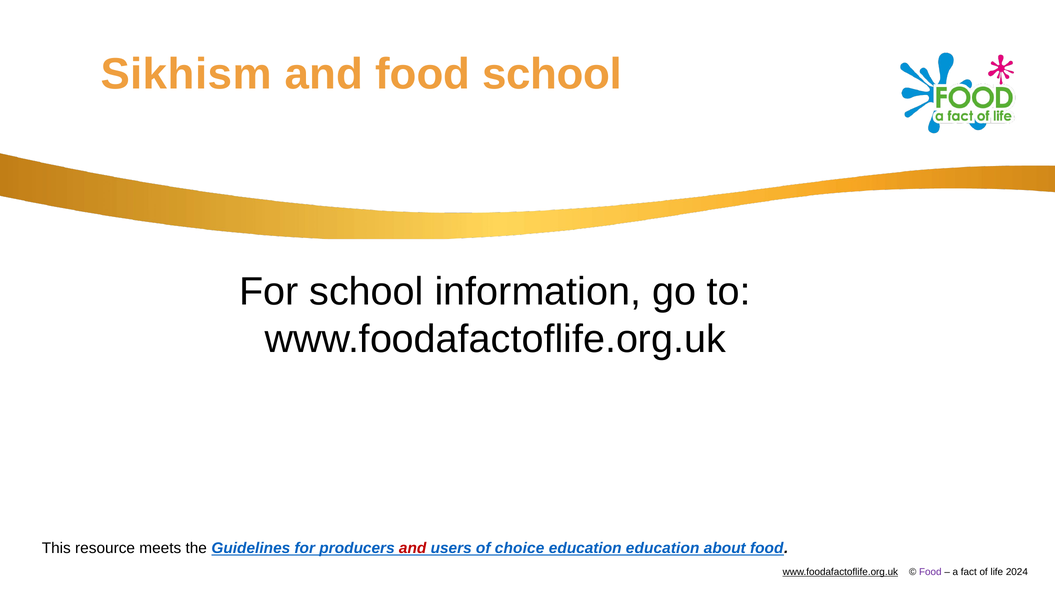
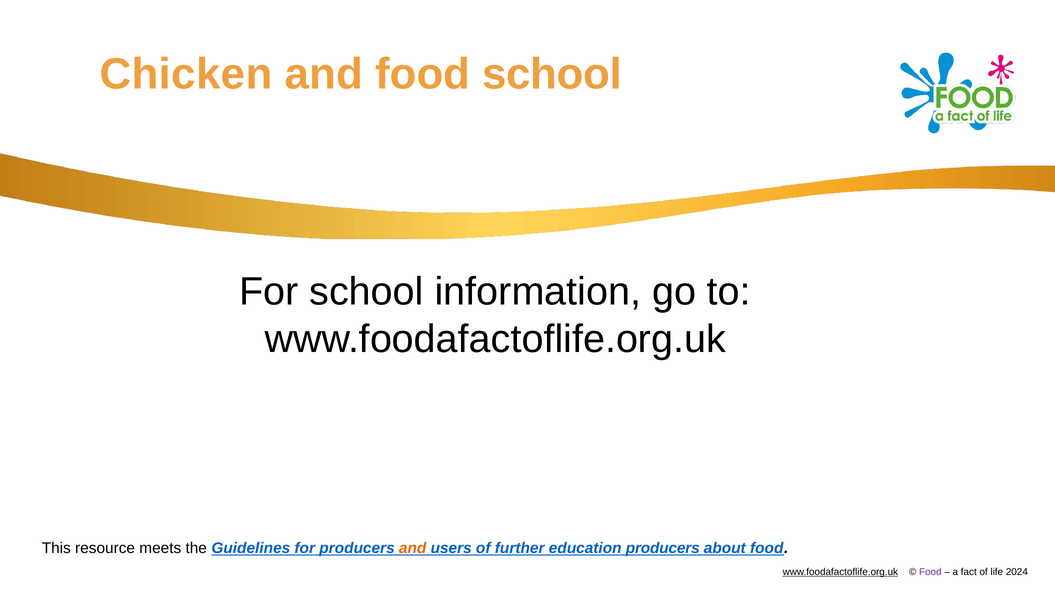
Sikhism: Sikhism -> Chicken (186, 74)
and colour: red -> orange (413, 549)
choice: choice -> further (520, 549)
education education: education -> producers (663, 549)
